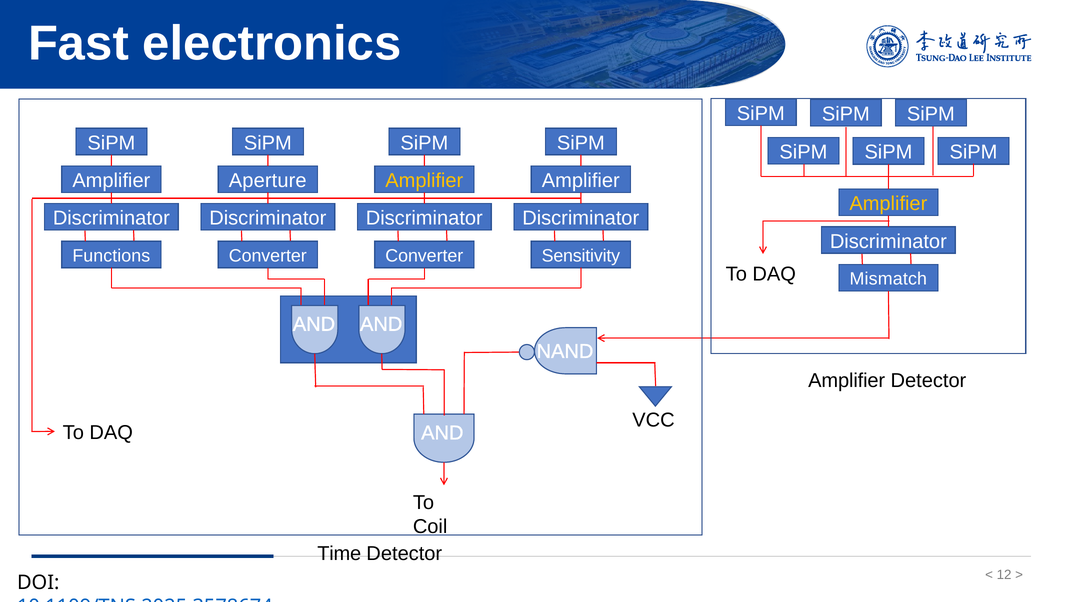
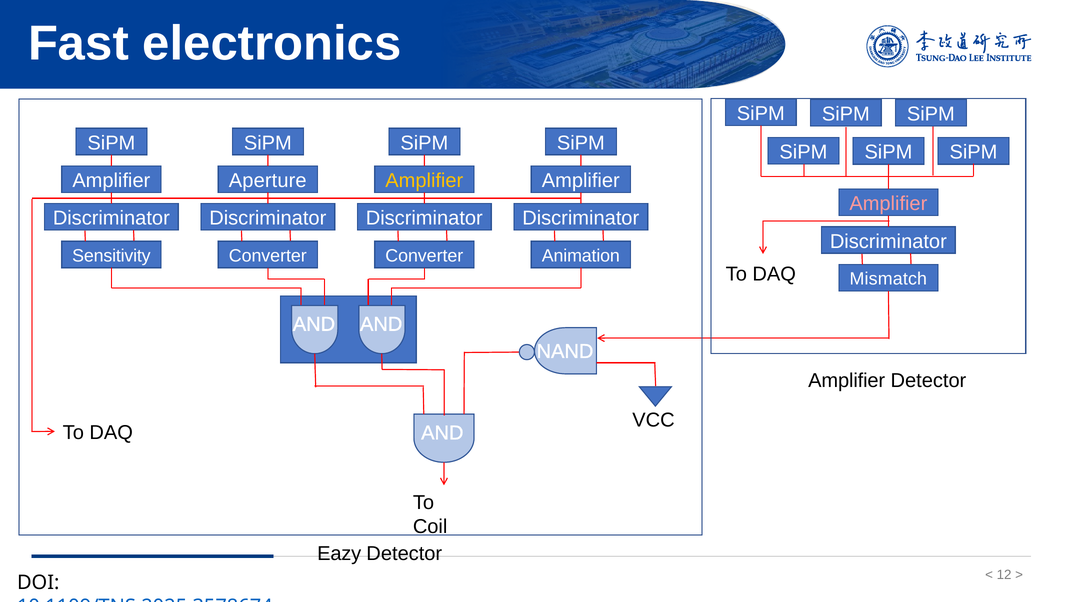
Amplifier colour: yellow -> pink (888, 204)
Functions: Functions -> Sensitivity (111, 256)
Sensitivity: Sensitivity -> Animation (581, 256)
Time: Time -> Eazy (339, 554)
